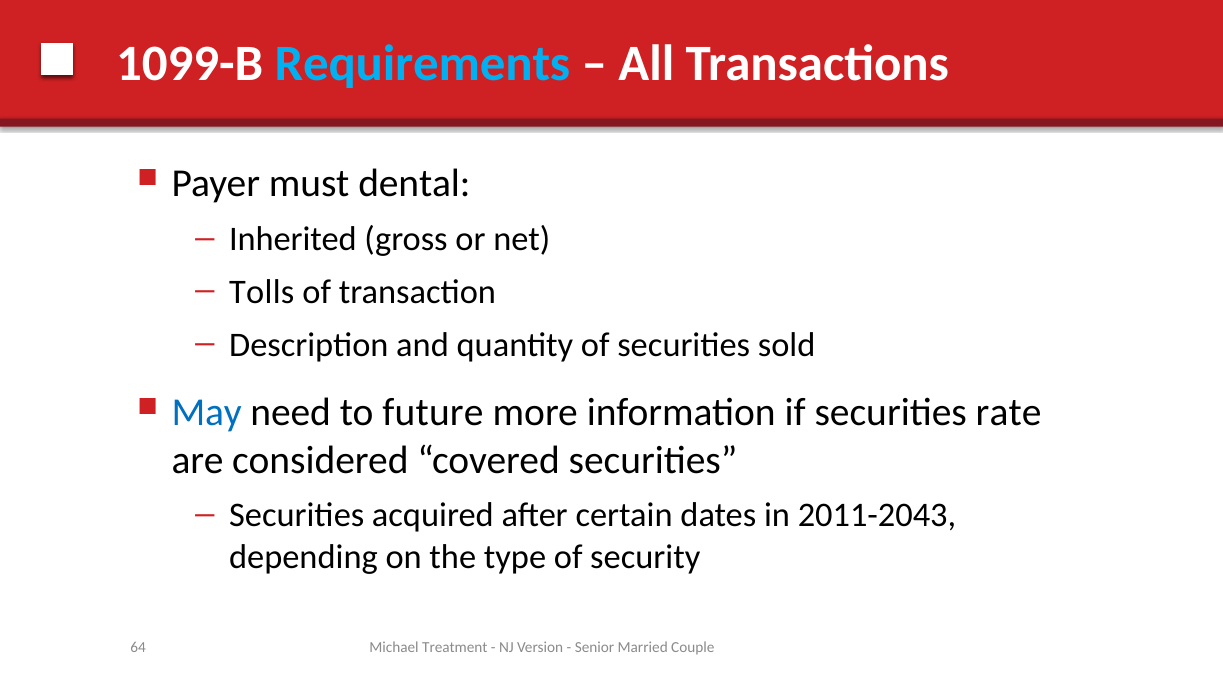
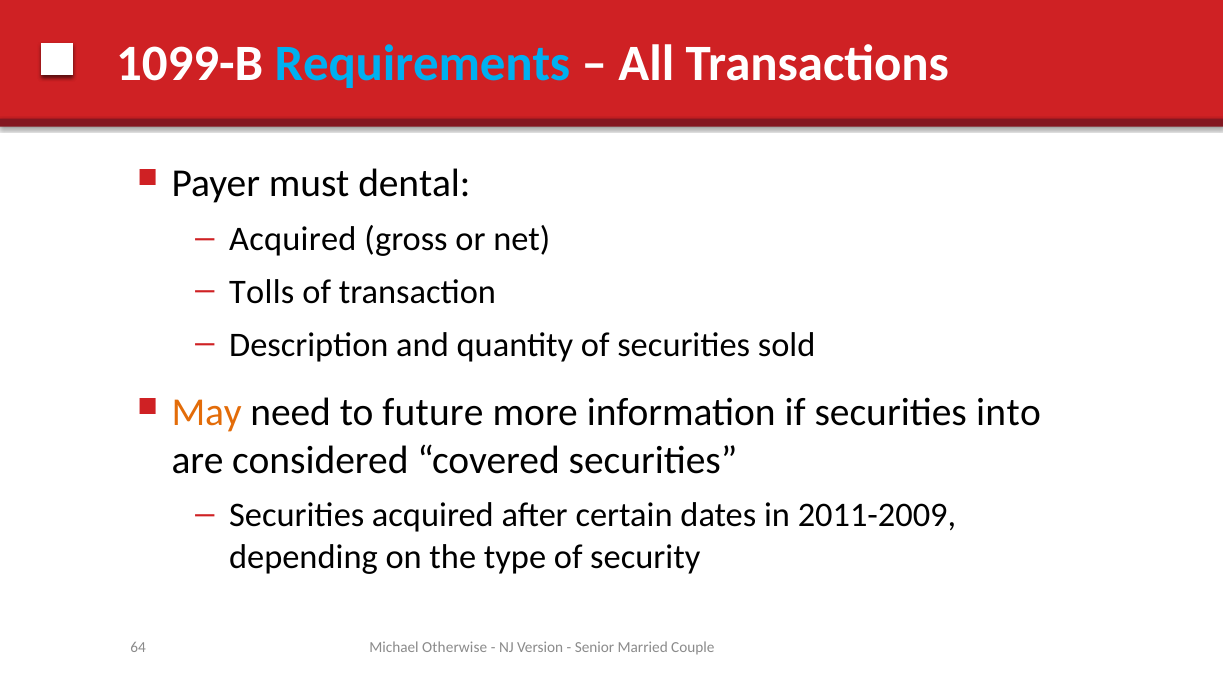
Inherited: Inherited -> Acquired (293, 239)
May colour: blue -> orange (207, 413)
rate: rate -> into (1009, 413)
2011-2043: 2011-2043 -> 2011-2009 (877, 516)
Treatment: Treatment -> Otherwise (455, 648)
